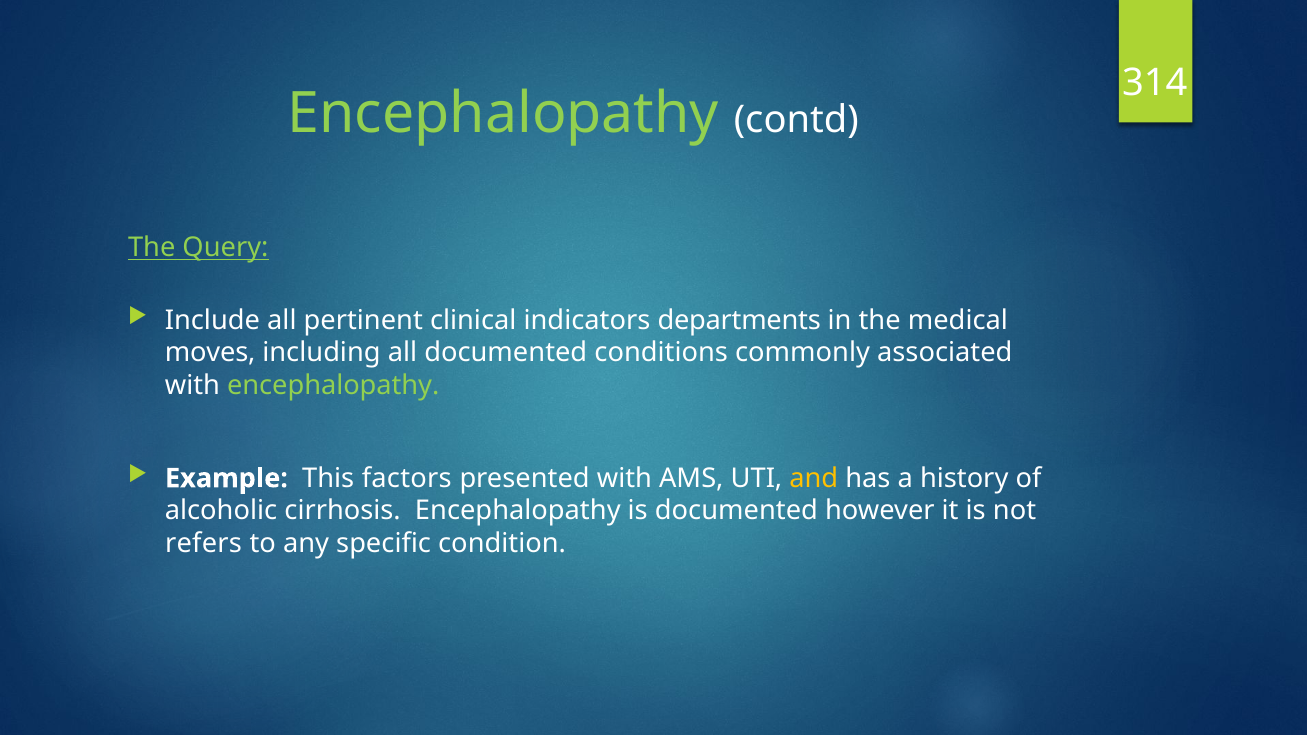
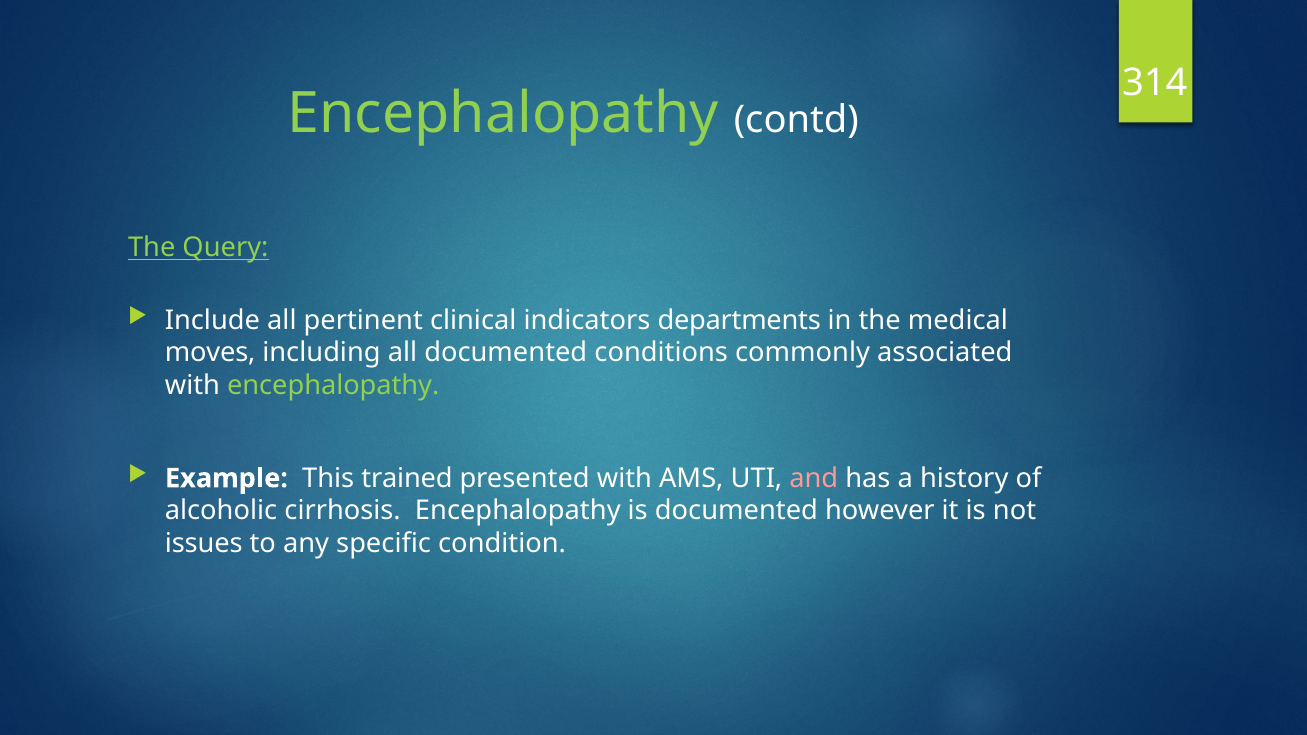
factors: factors -> trained (407, 478)
and colour: yellow -> pink (814, 478)
refers: refers -> issues (204, 544)
